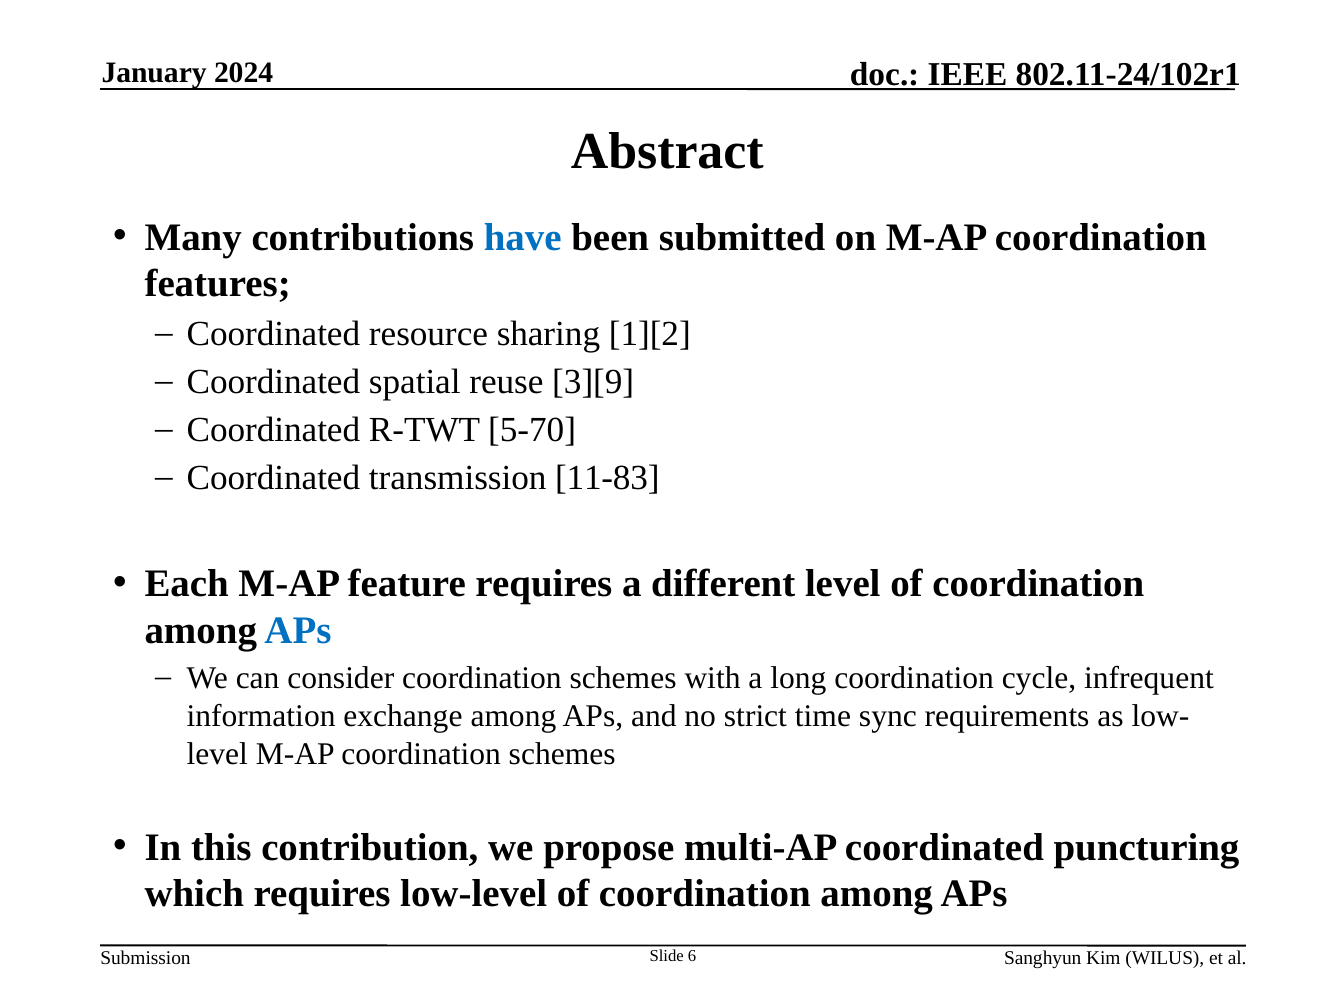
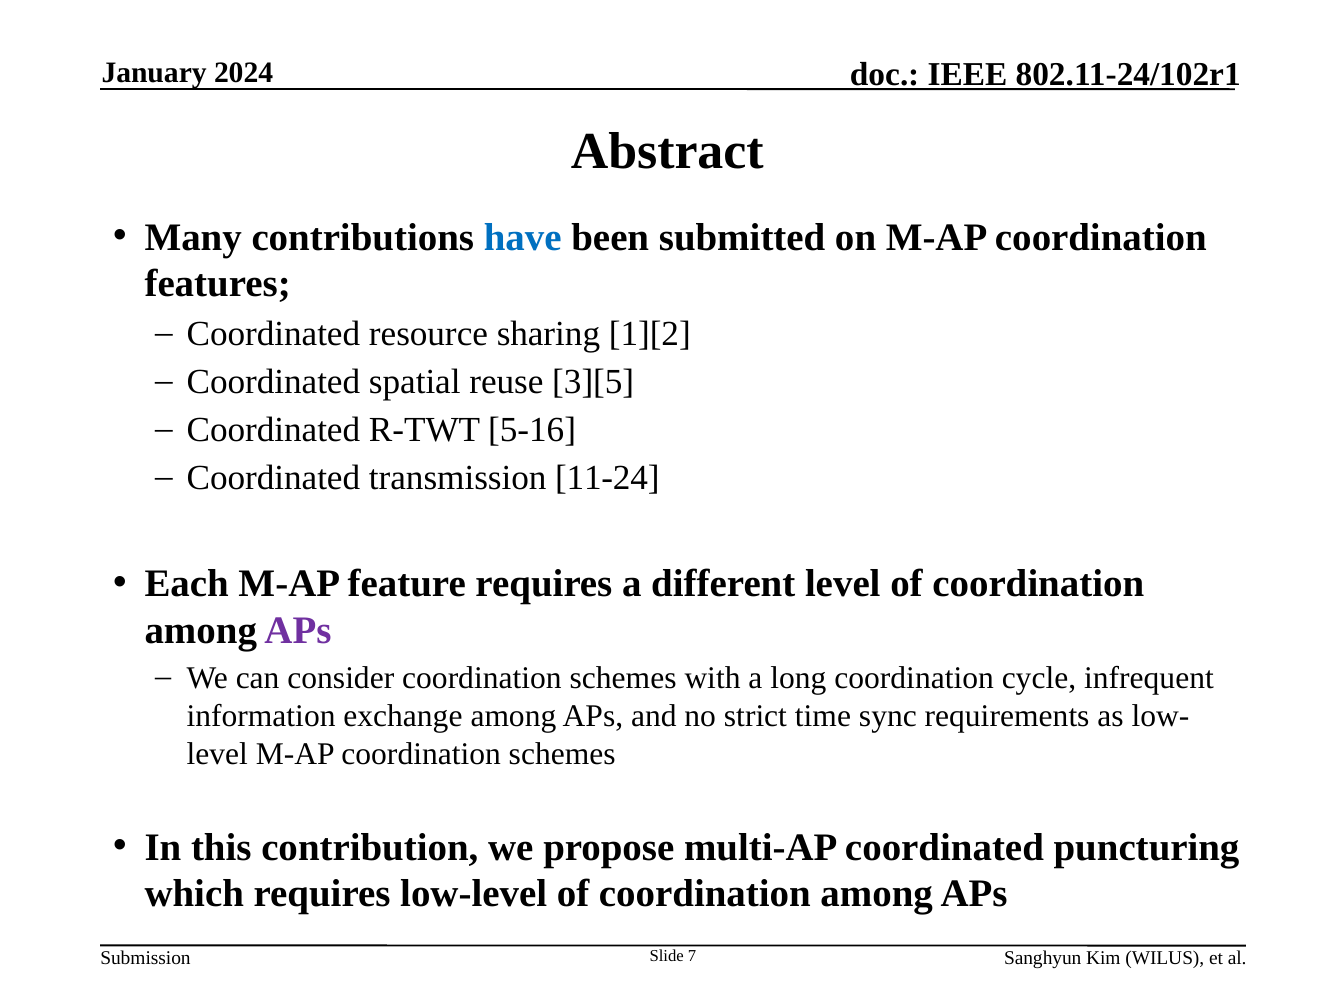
3][9: 3][9 -> 3][5 (593, 382)
5-70: 5-70 -> 5-16 (532, 430)
11-83: 11-83 -> 11-24 (607, 478)
APs colour: blue -> purple (298, 631)
6: 6 -> 7 (692, 957)
